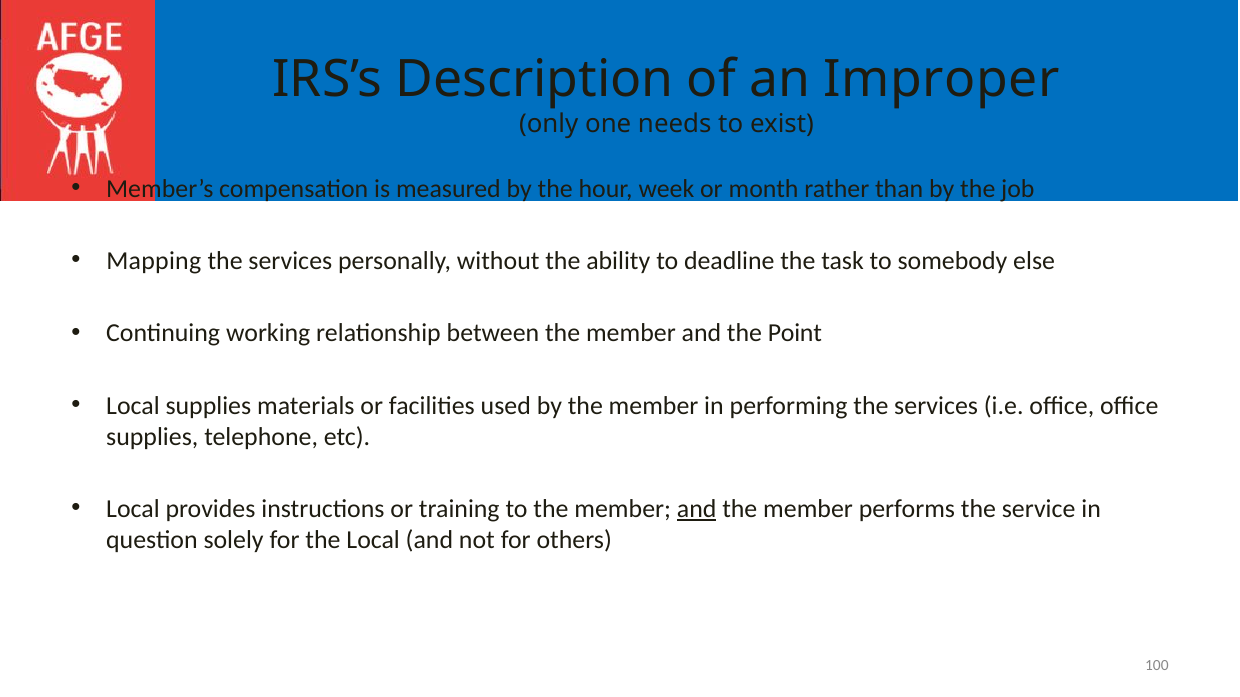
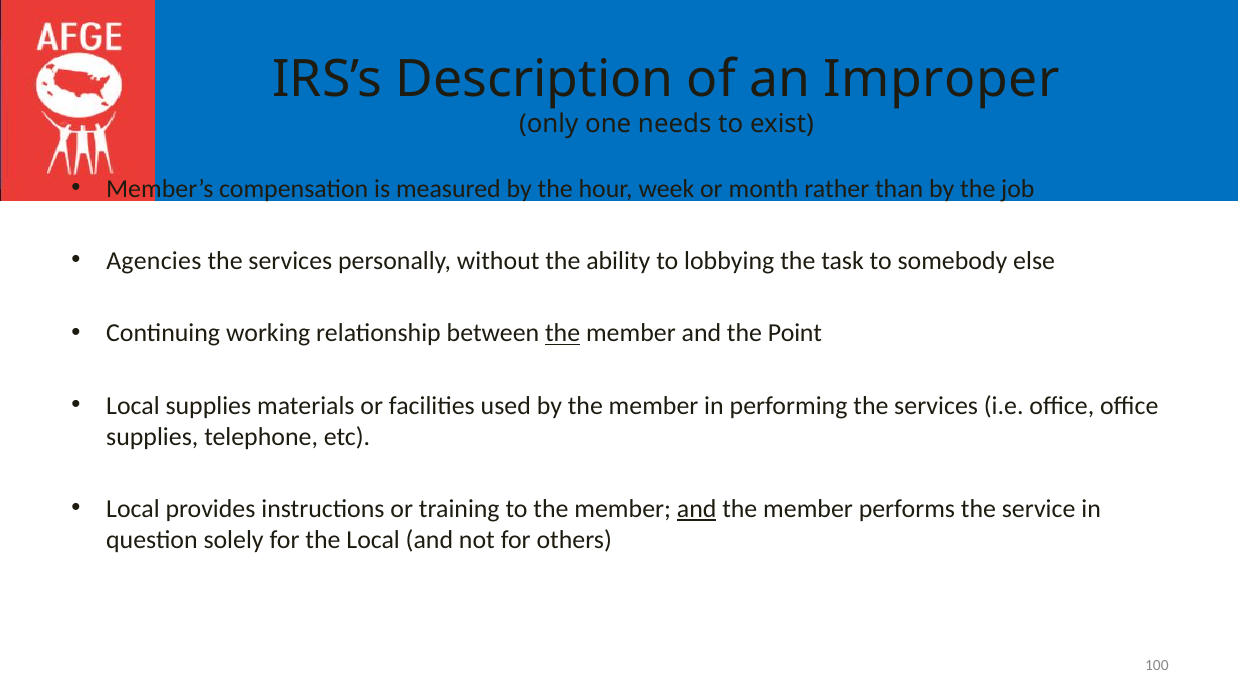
Mapping: Mapping -> Agencies (154, 261)
deadline: deadline -> lobbying (729, 261)
the underline: none -> present (563, 333)
